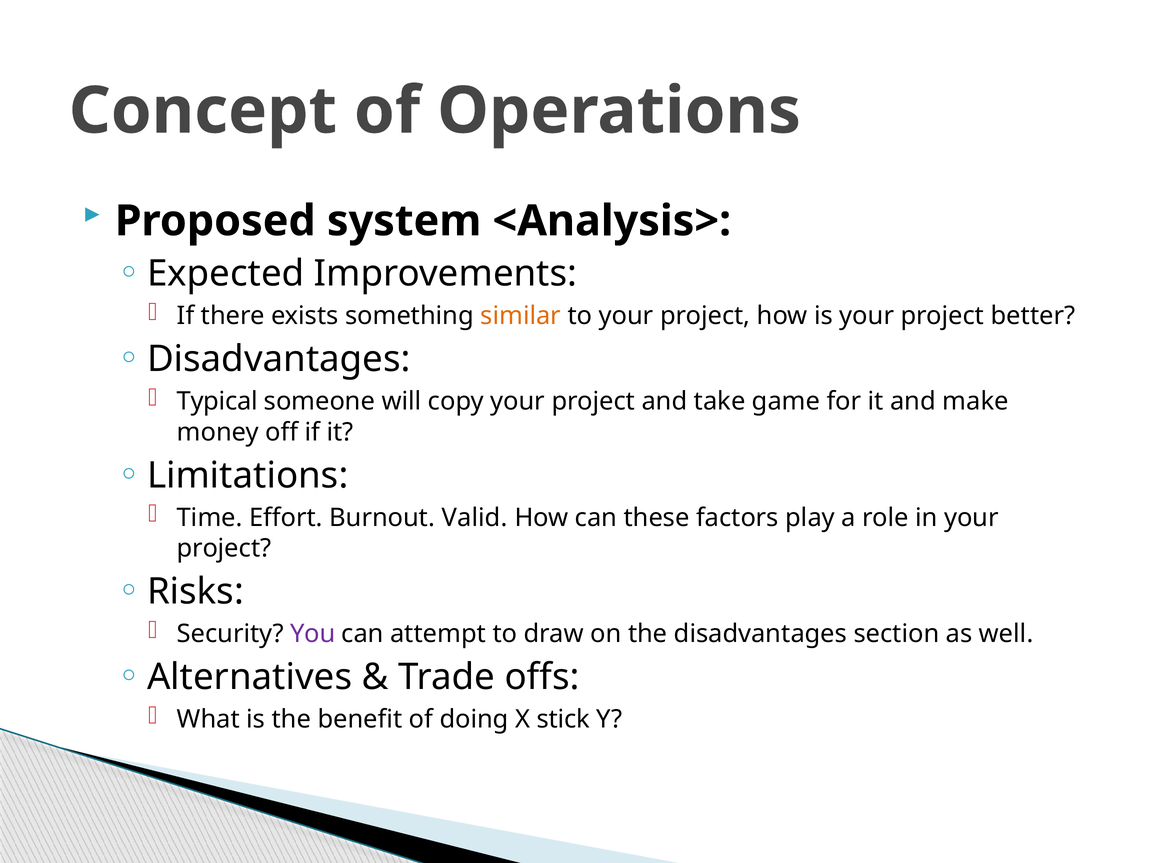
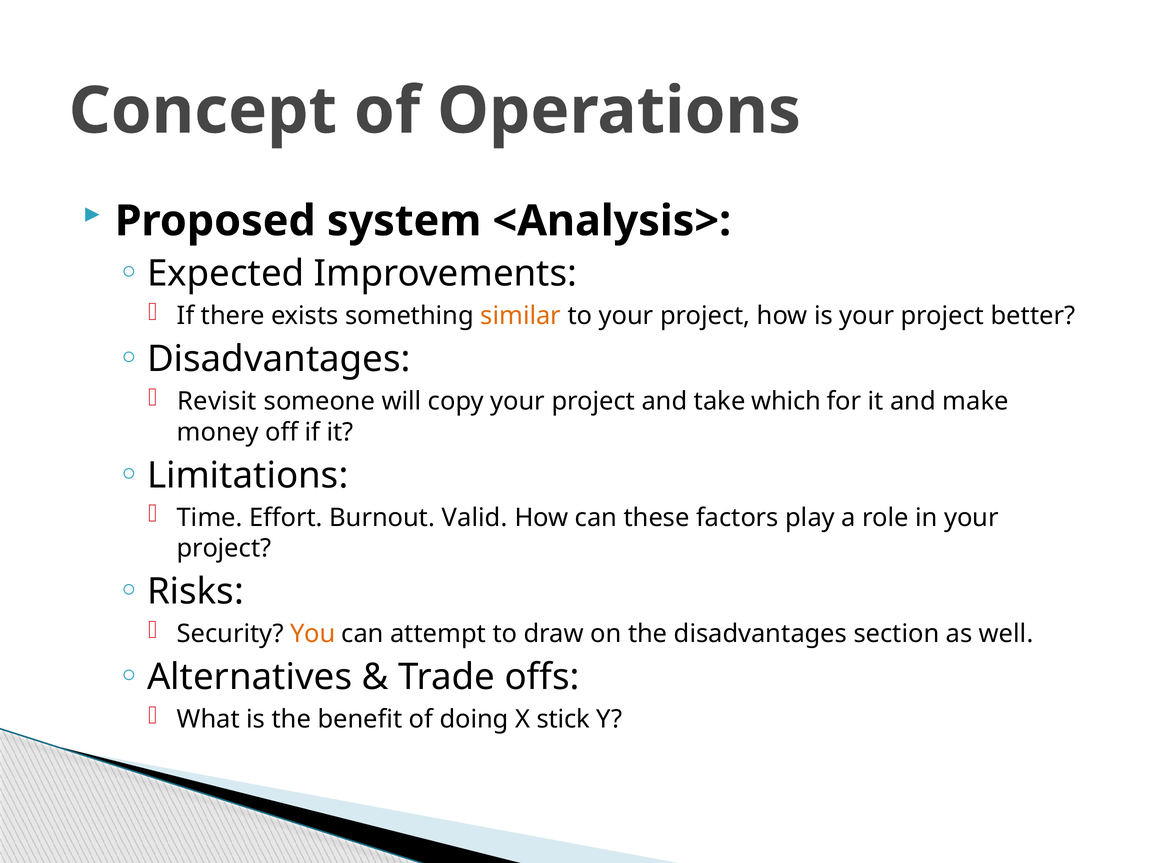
Typical: Typical -> Revisit (217, 401)
game: game -> which (786, 401)
You colour: purple -> orange (313, 634)
